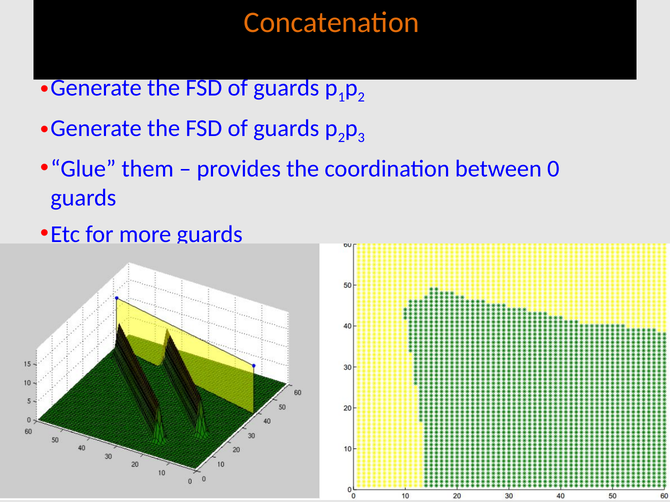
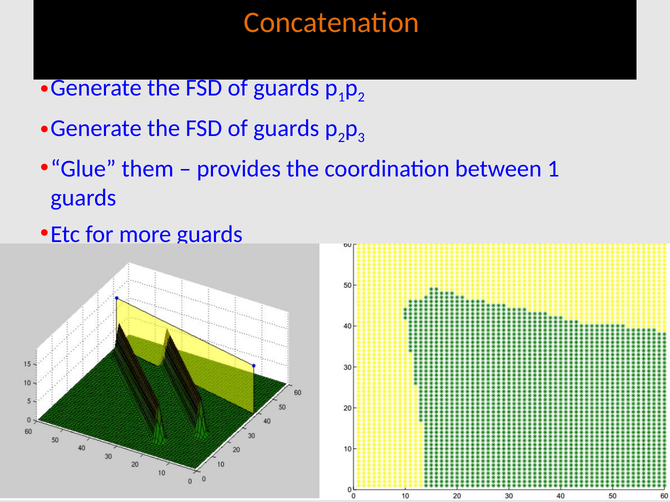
between 0: 0 -> 1 (553, 169)
